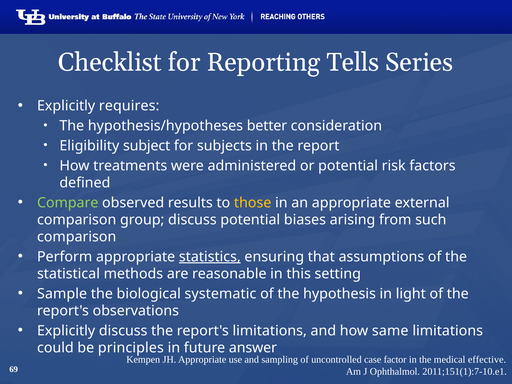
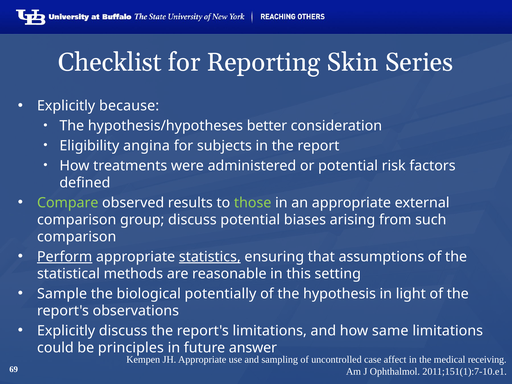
Tells: Tells -> Skin (353, 62)
requires: requires -> because (129, 106)
subject: subject -> angina (146, 146)
those colour: yellow -> light green (253, 203)
Perform underline: none -> present (65, 257)
systematic: systematic -> potentially (220, 294)
factor: factor -> affect (395, 360)
effective: effective -> receiving (487, 360)
